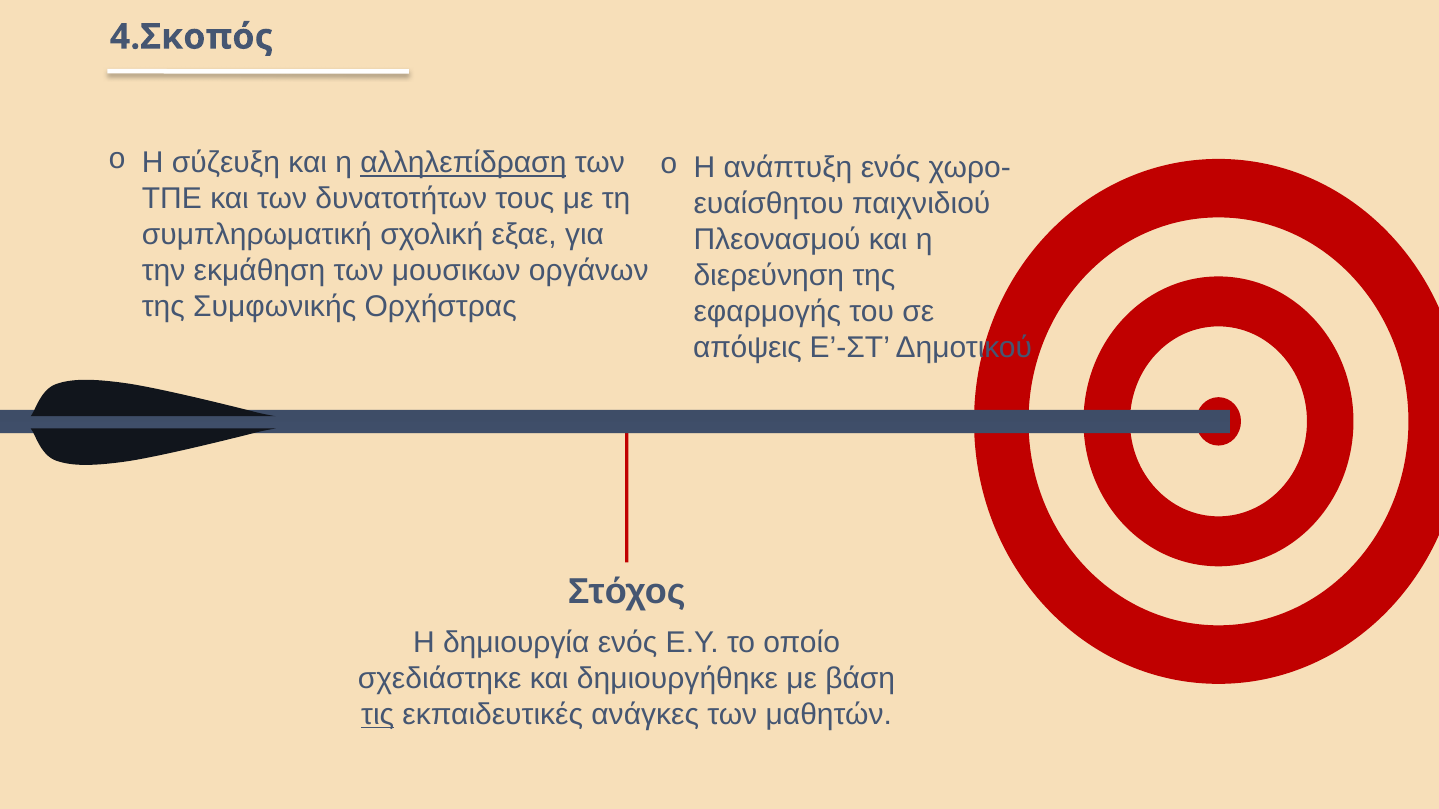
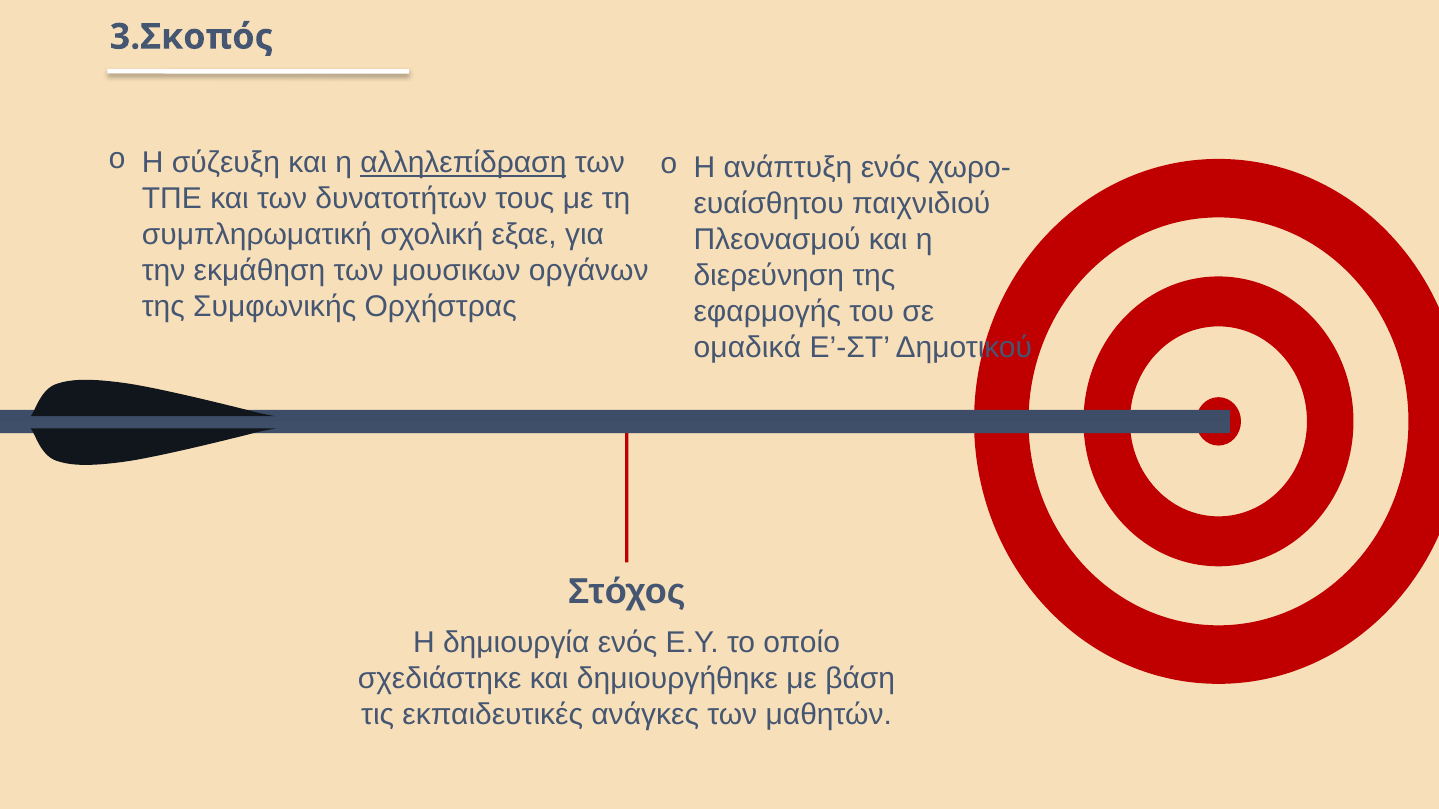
4.Σκοπός: 4.Σκοπός -> 3.Σκοπός (191, 37)
απόψεις: απόψεις -> ομαδικά (747, 348)
τις underline: present -> none (378, 715)
